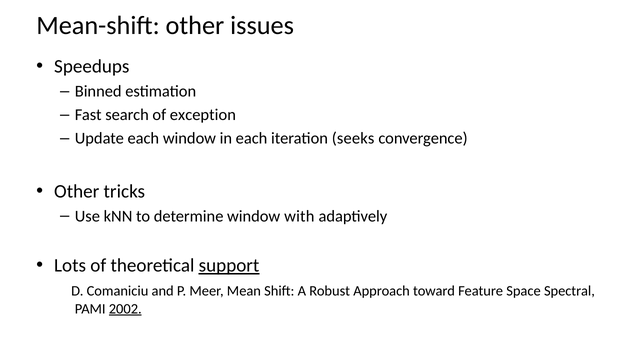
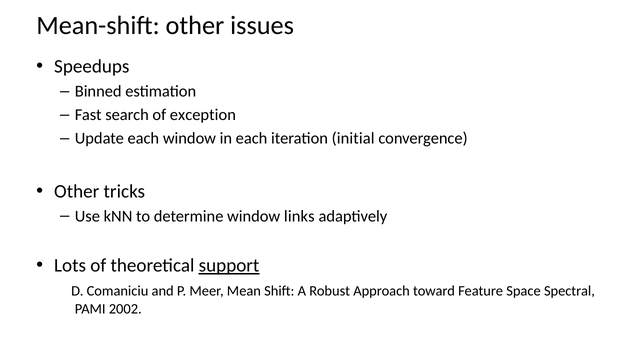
seeks: seeks -> initial (353, 138)
with: with -> links (299, 216)
2002 underline: present -> none (125, 308)
